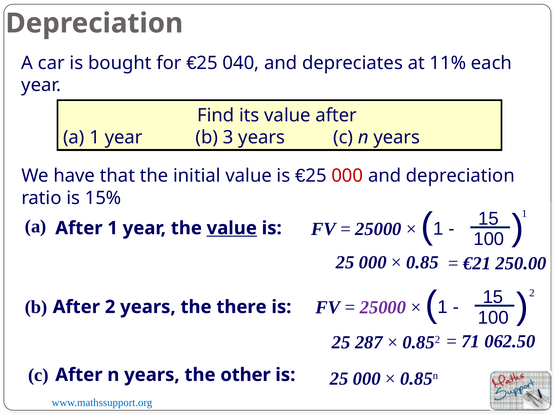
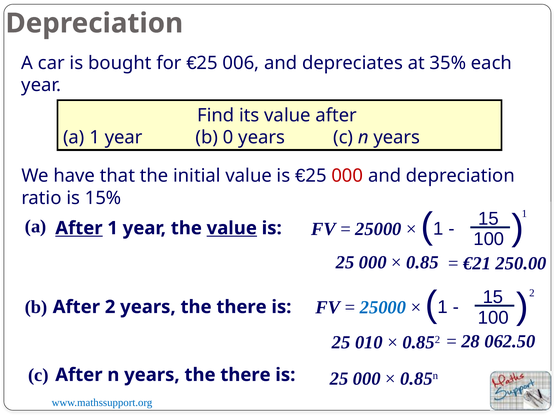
040: 040 -> 006 (241, 63)
11%: 11% -> 35% (448, 63)
3: 3 -> 0 (228, 138)
After underline: none -> present (79, 228)
25000 colour: purple -> blue (383, 308)
287: 287 -> 010 (369, 343)
71: 71 -> 28 (471, 342)
n years the other: other -> there (245, 375)
